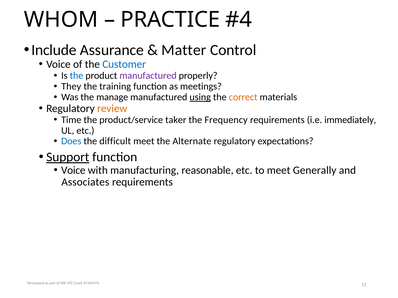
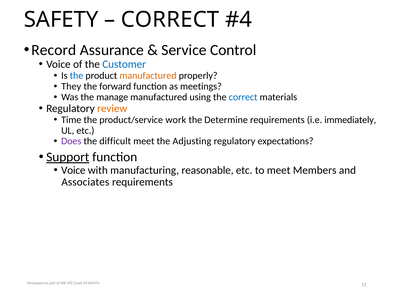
WHOM: WHOM -> SAFETY (61, 20)
PRACTICE: PRACTICE -> CORRECT (170, 20)
Include: Include -> Record (54, 50)
Matter: Matter -> Service (184, 50)
manufactured colour: purple -> orange (148, 76)
training: training -> forward (115, 87)
using underline: present -> none (200, 97)
correct colour: orange -> blue (243, 97)
taker: taker -> work (176, 120)
Frequency: Frequency -> Determine (226, 120)
Does colour: blue -> purple (71, 141)
Alternate: Alternate -> Adjusting (192, 141)
Generally: Generally -> Members (315, 170)
